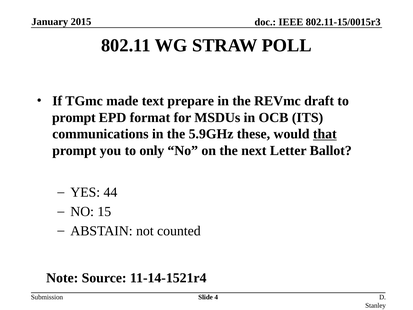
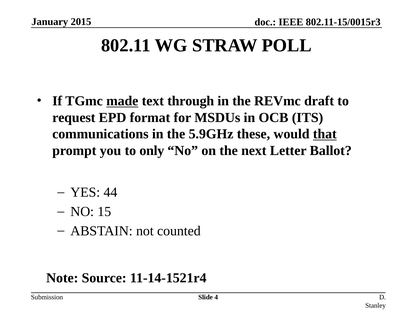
made underline: none -> present (122, 101)
prepare: prepare -> through (191, 101)
prompt: prompt -> request (74, 117)
